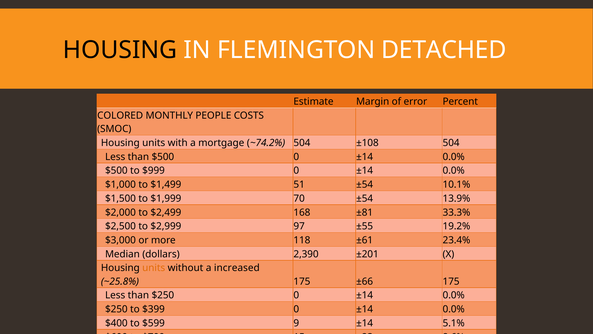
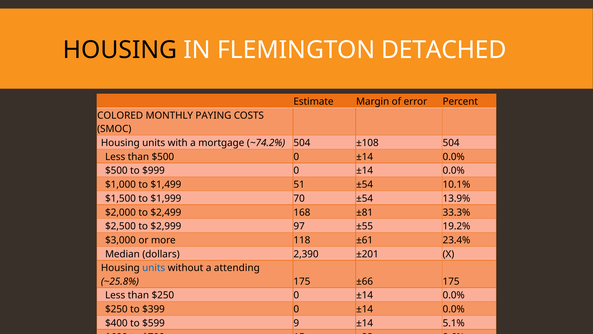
PEOPLE: PEOPLE -> PAYING (213, 115)
units colour: orange -> blue (154, 268)
increased: increased -> attending (237, 268)
